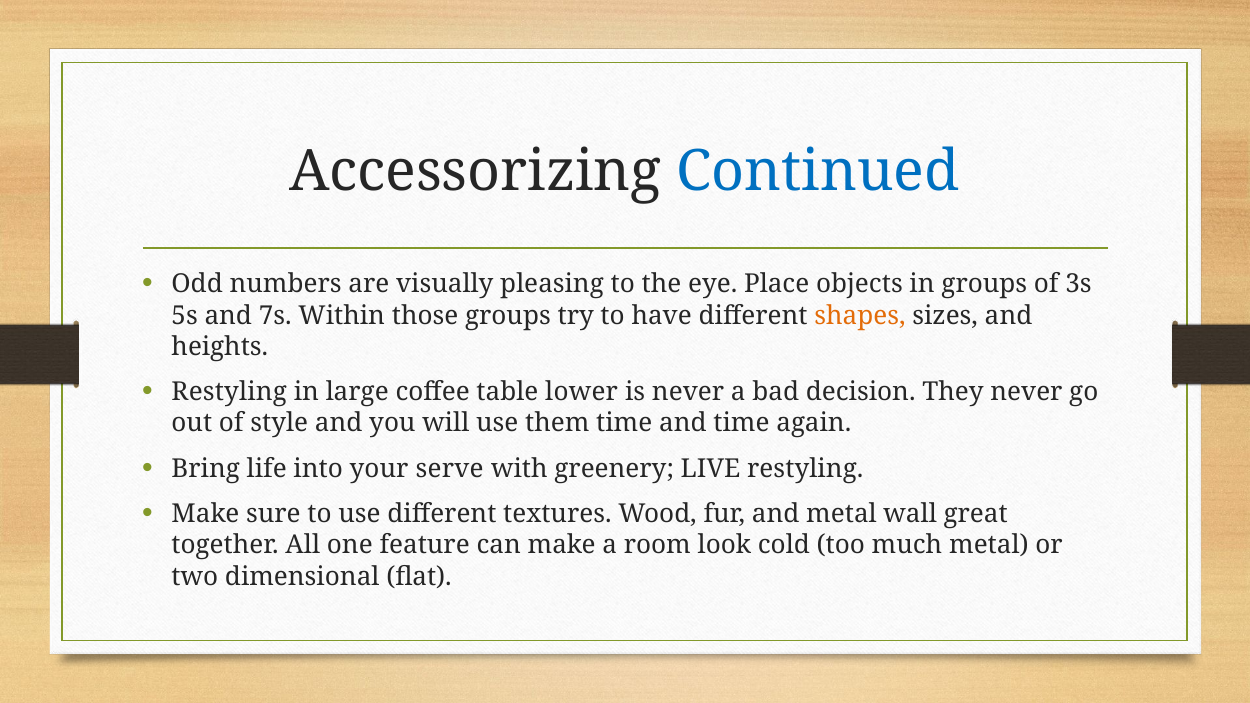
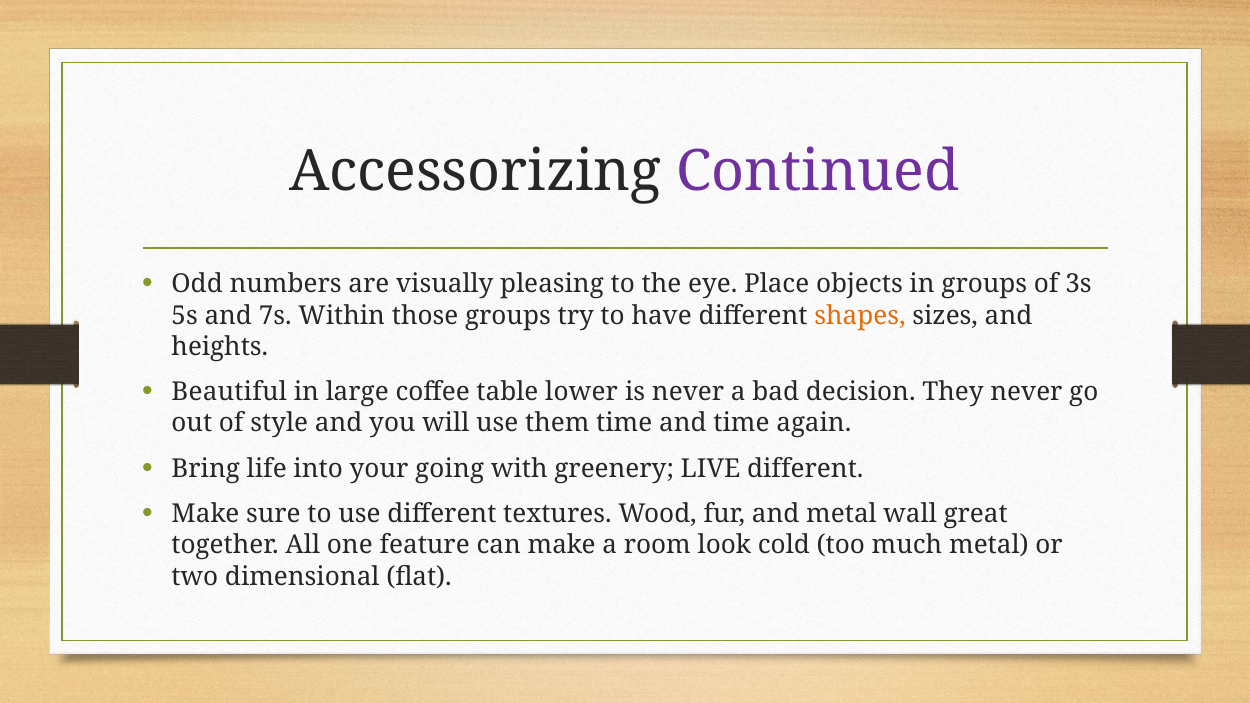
Continued colour: blue -> purple (818, 172)
Restyling: Restyling -> Beautiful (229, 392)
serve: serve -> going (450, 469)
LIVE restyling: restyling -> different (805, 469)
